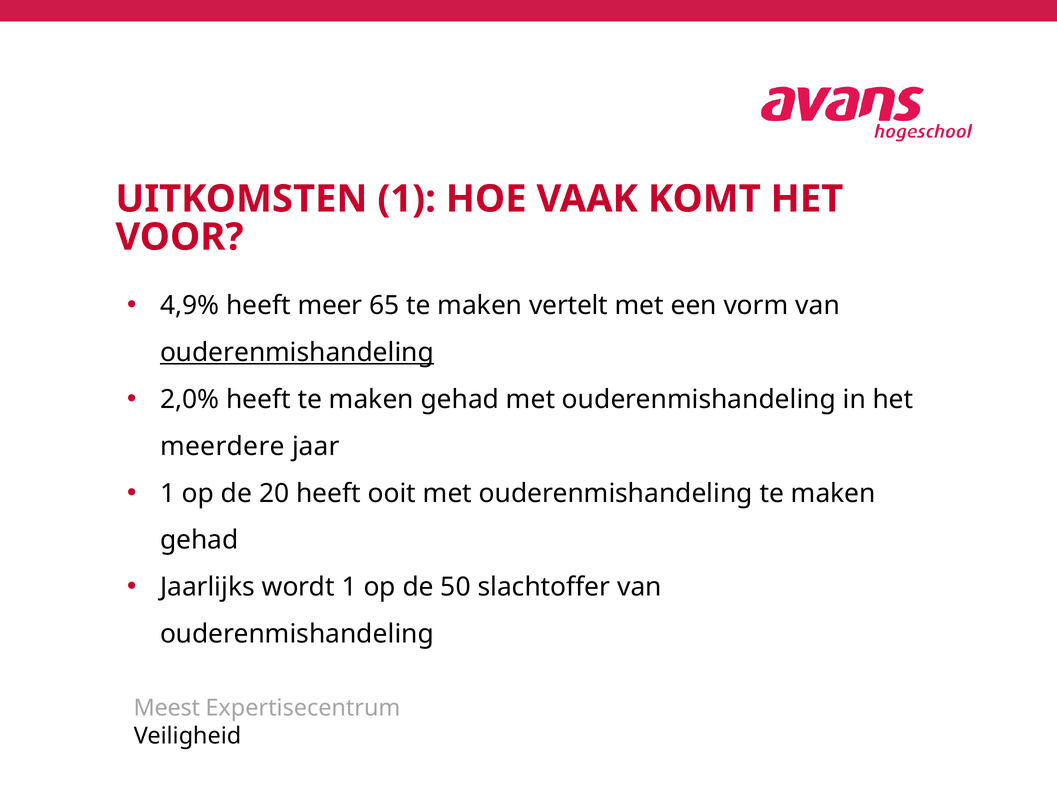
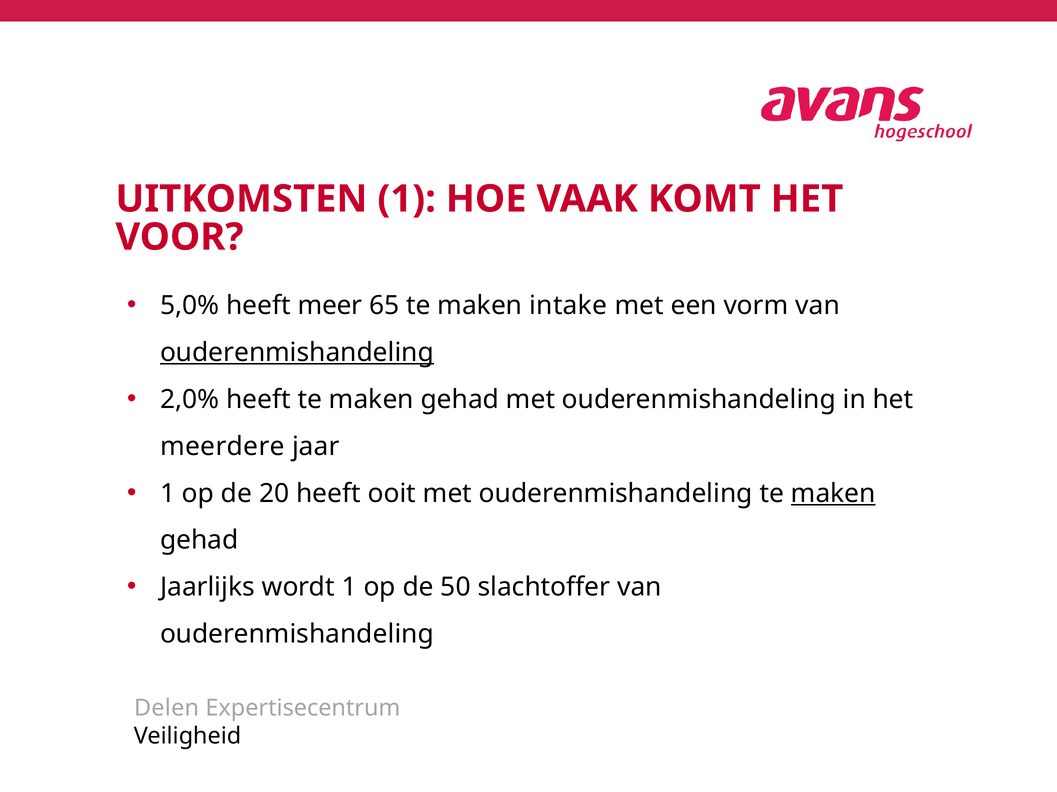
4,9%: 4,9% -> 5,0% (190, 306)
vertelt: vertelt -> intake (568, 306)
maken underline: none -> present (833, 494)
Meest: Meest -> Delen (167, 709)
